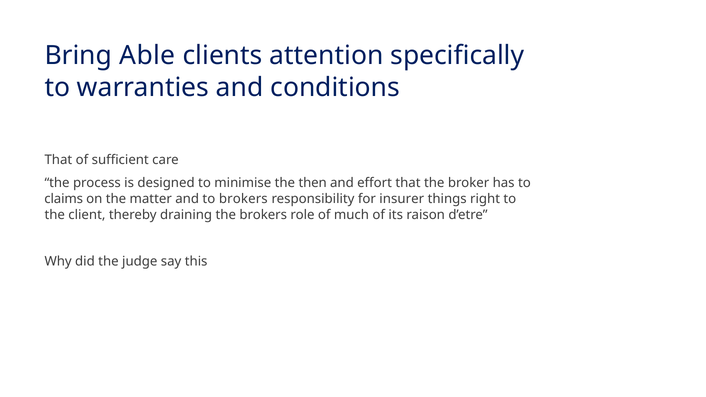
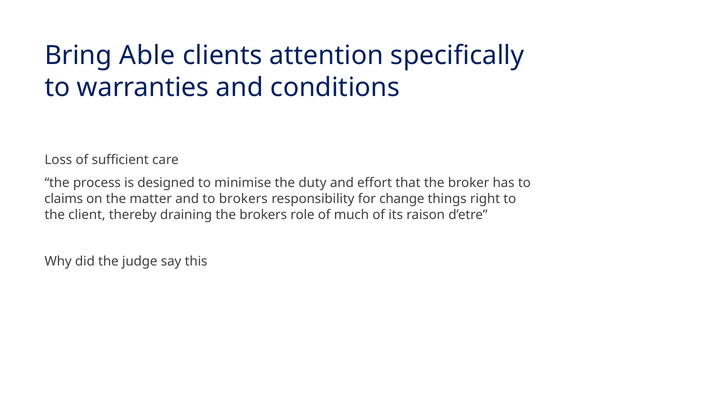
That: That -> Loss (58, 160)
then: then -> duty (313, 183)
insurer: insurer -> change (402, 199)
